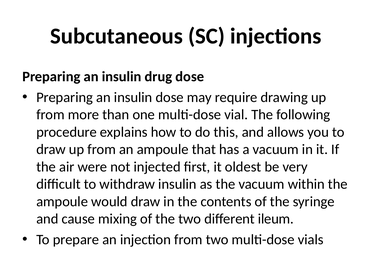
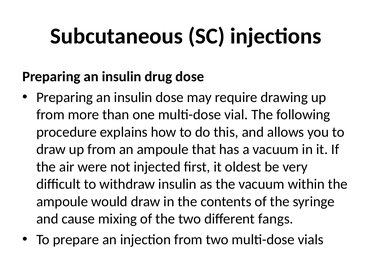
ileum: ileum -> fangs (276, 219)
